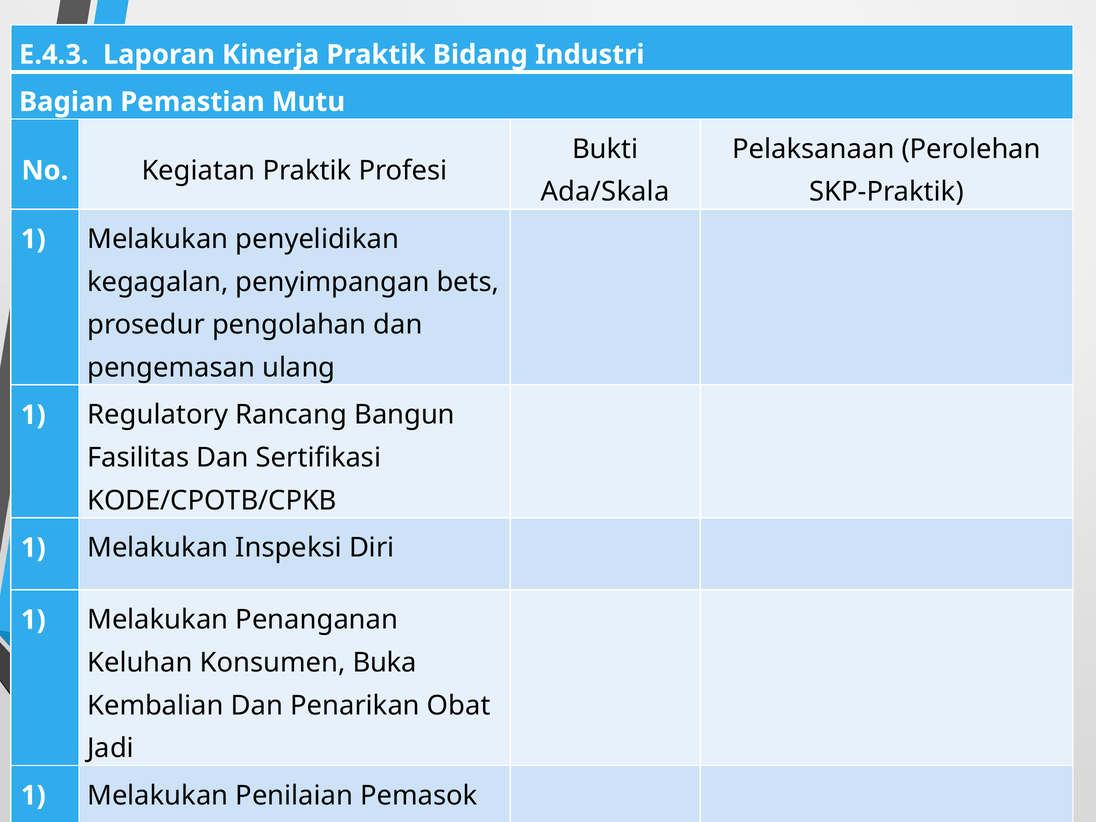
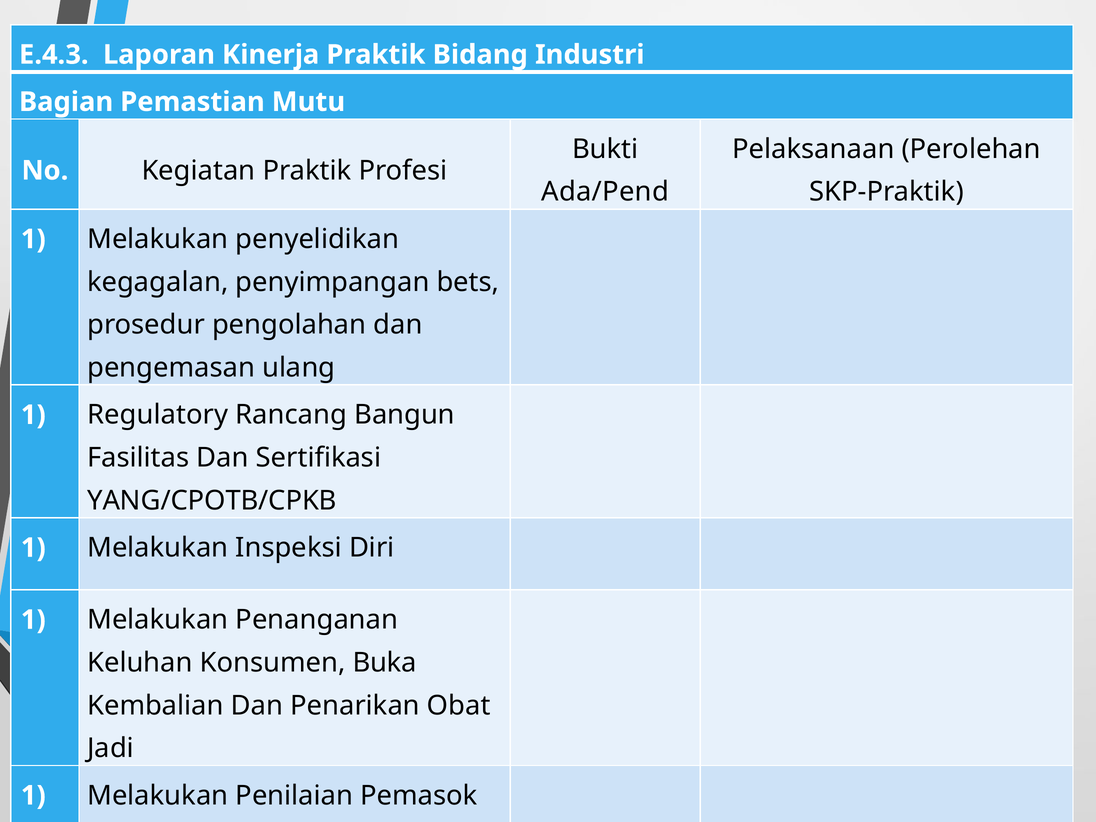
Ada/Skala: Ada/Skala -> Ada/Pend (605, 192)
KODE/CPOTB/CPKB: KODE/CPOTB/CPKB -> YANG/CPOTB/CPKB (212, 501)
